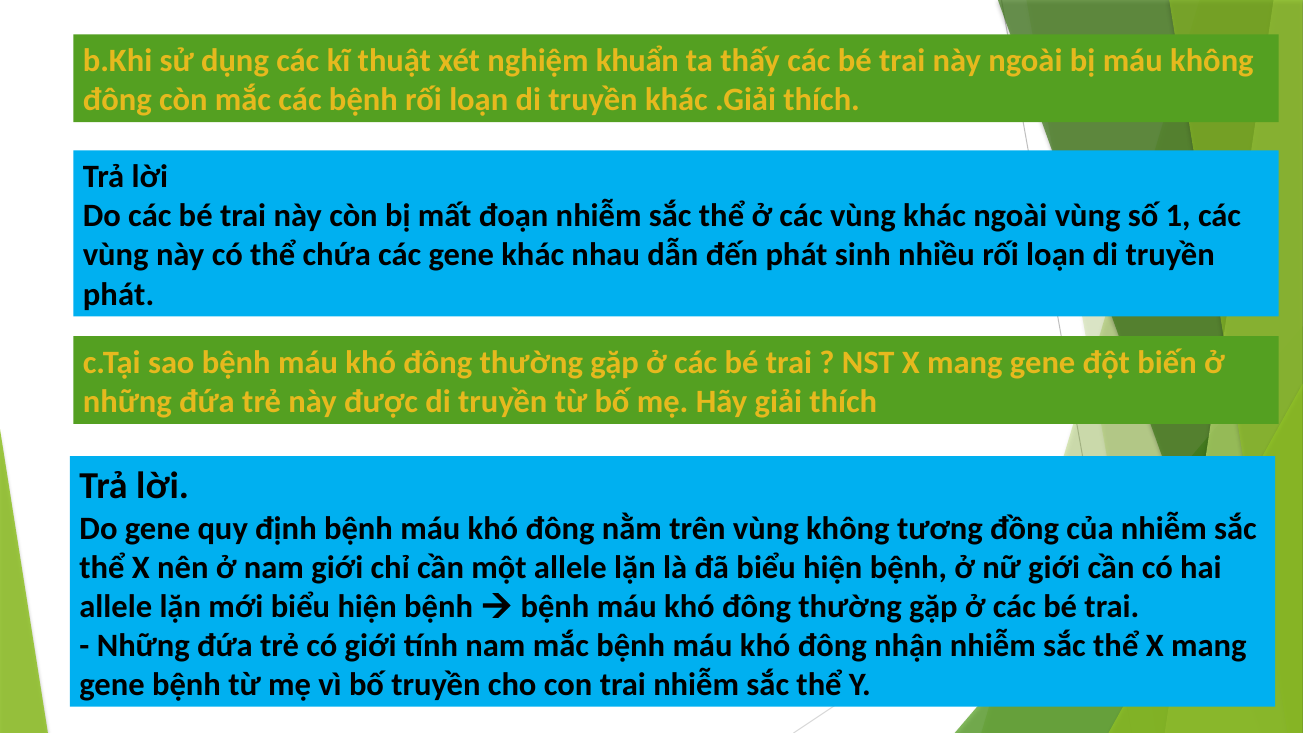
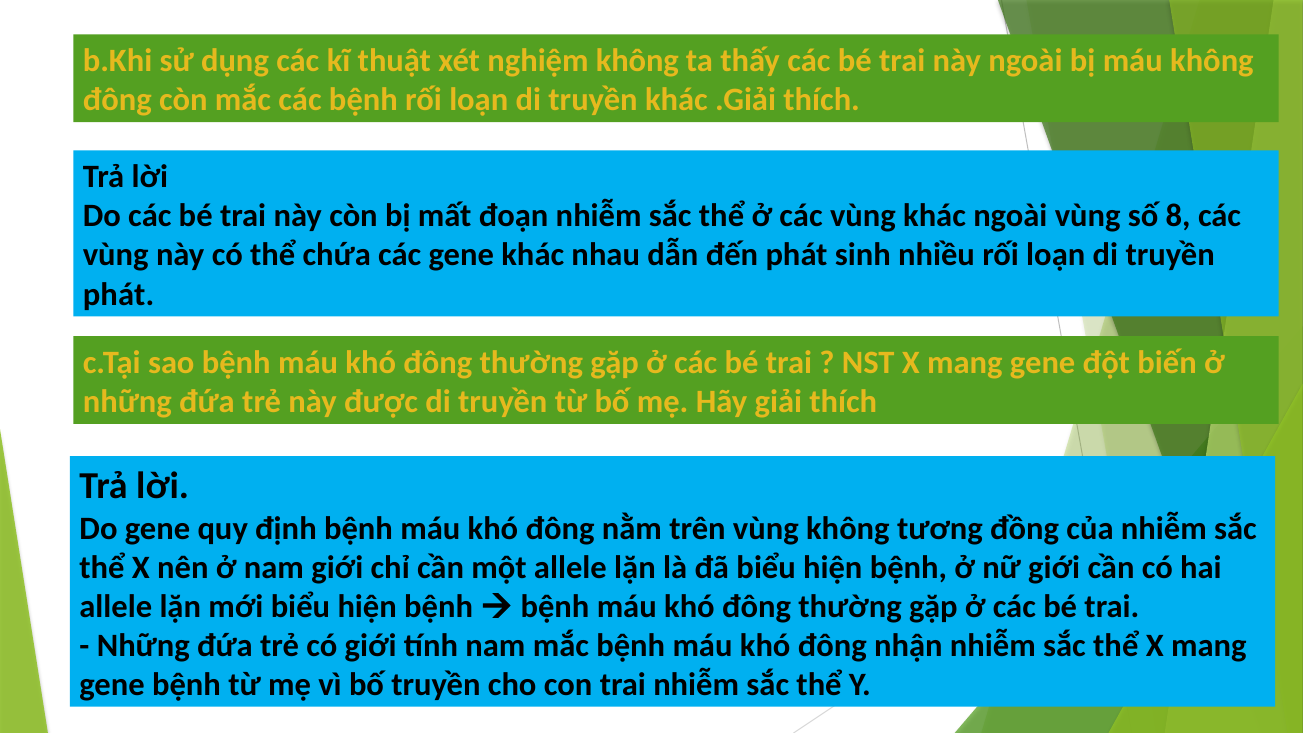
nghiệm khuẩn: khuẩn -> không (637, 61)
1: 1 -> 8 (1178, 216)
